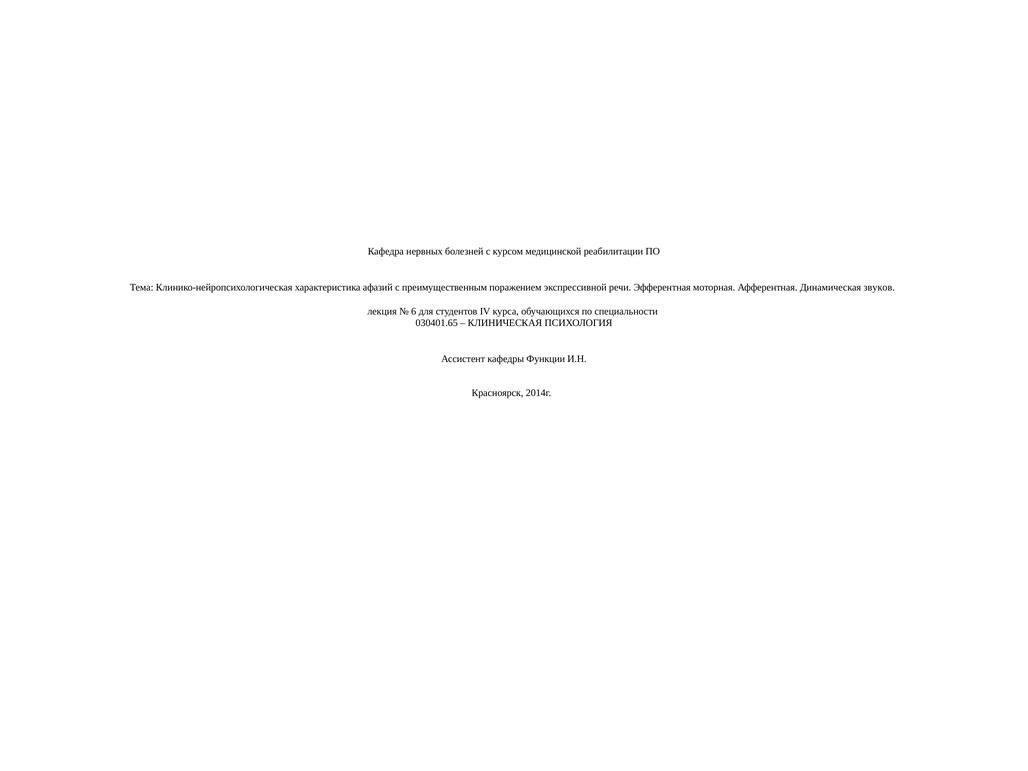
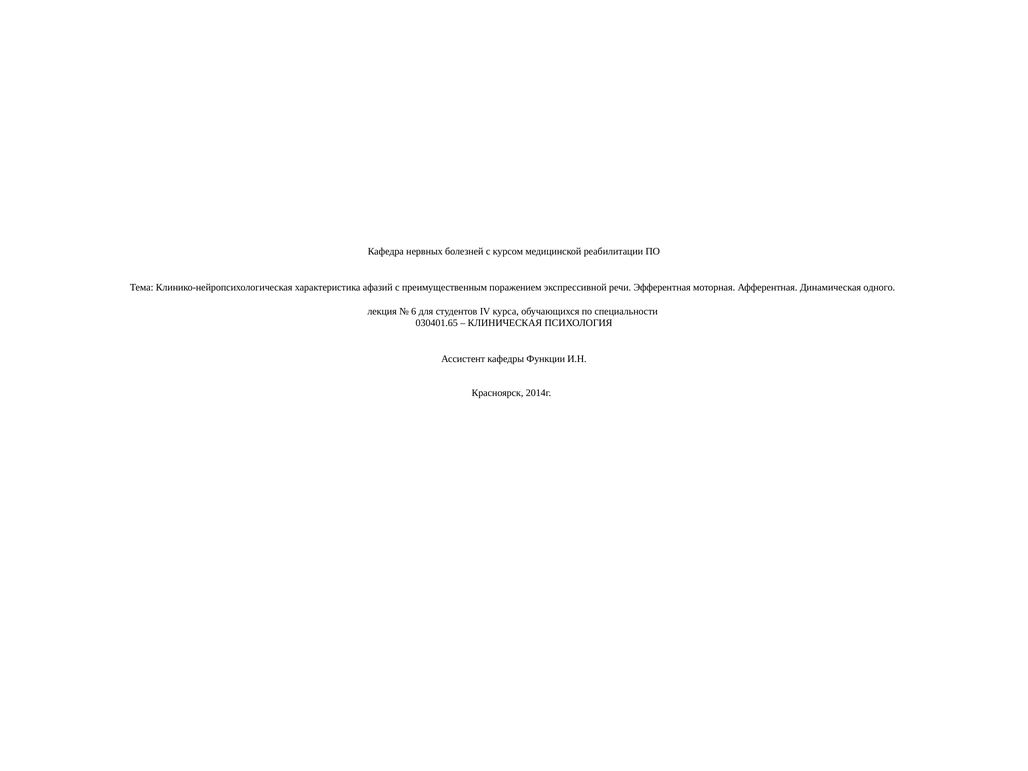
звуков: звуков -> одного (879, 287)
